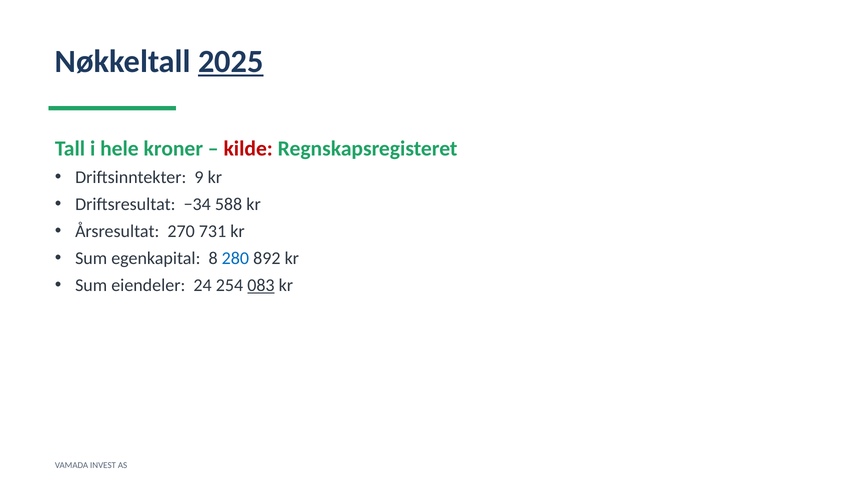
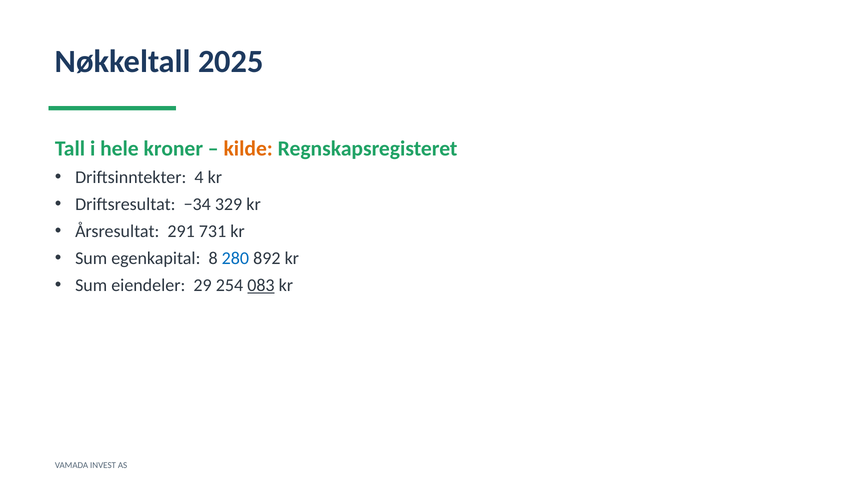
2025 underline: present -> none (231, 62)
kilde colour: red -> orange (248, 149)
9: 9 -> 4 (199, 177)
588: 588 -> 329 (229, 204)
270: 270 -> 291 (181, 231)
24: 24 -> 29 (203, 285)
